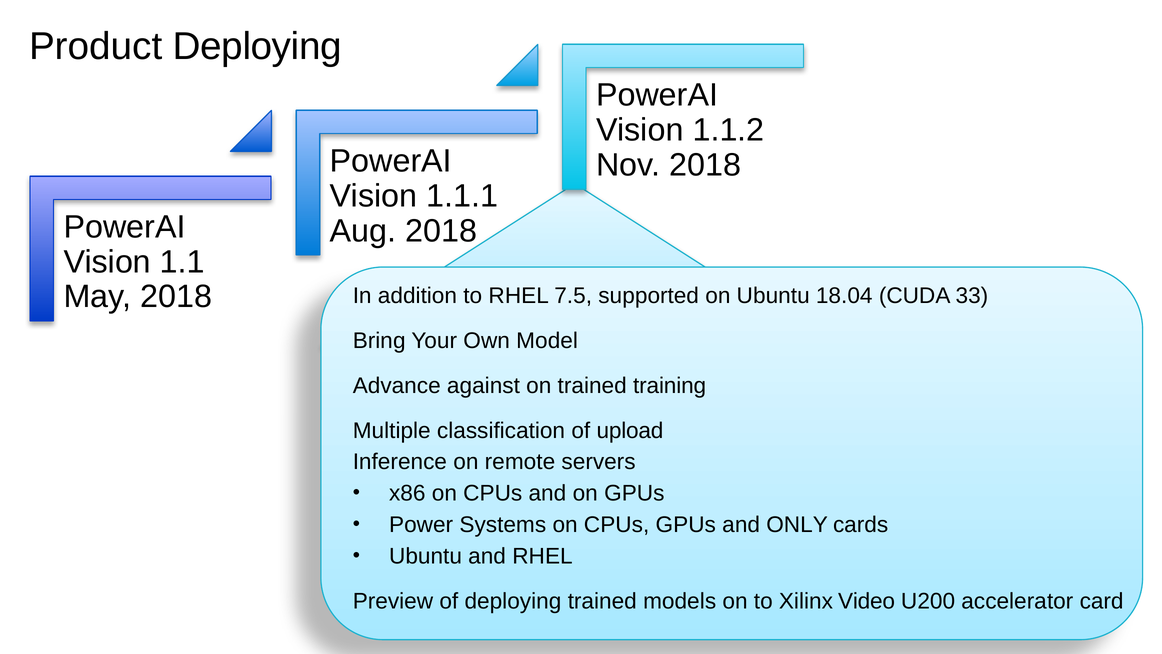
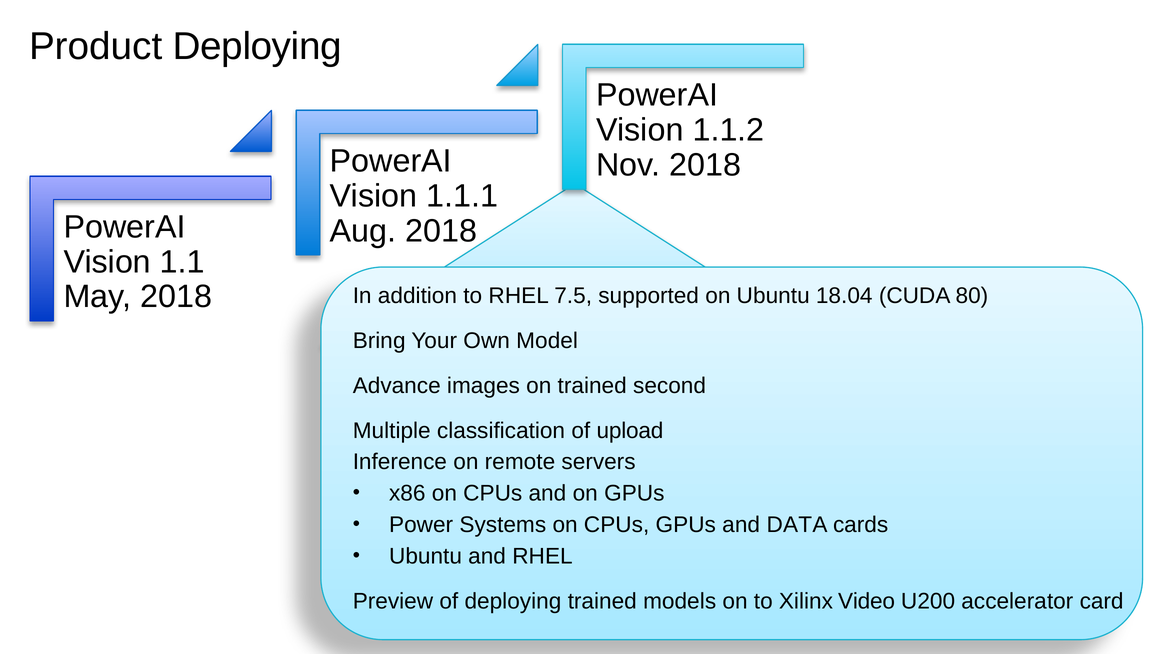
33: 33 -> 80 (972, 296)
against: against -> images (483, 385)
training: training -> second (670, 385)
ONLY: ONLY -> DATA (797, 525)
